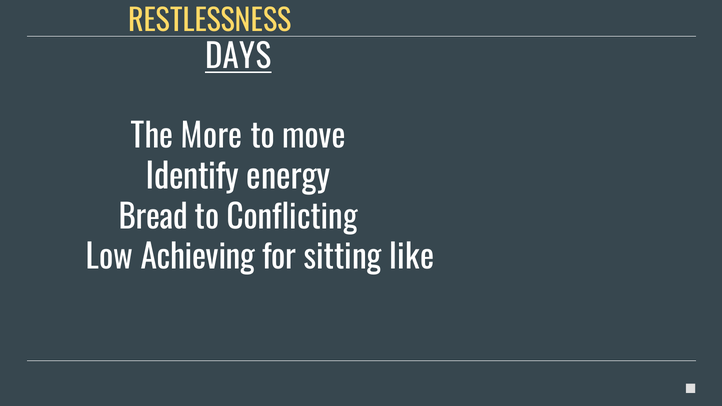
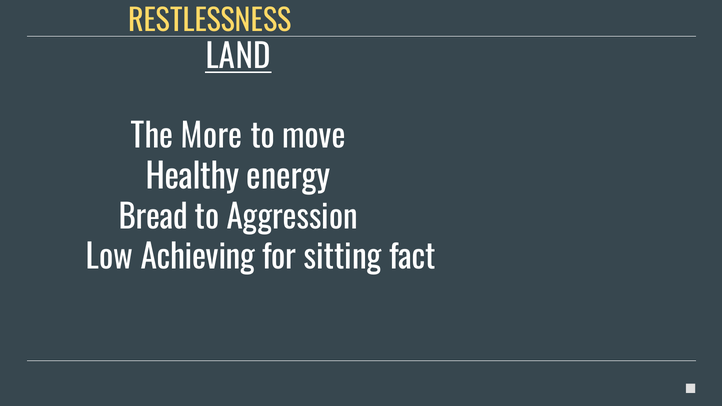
DAYS: DAYS -> LAND (238, 57)
Identify: Identify -> Healthy (192, 177)
Conflicting: Conflicting -> Aggression (292, 218)
like: like -> fact (412, 258)
